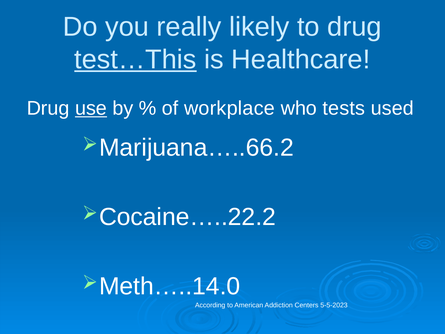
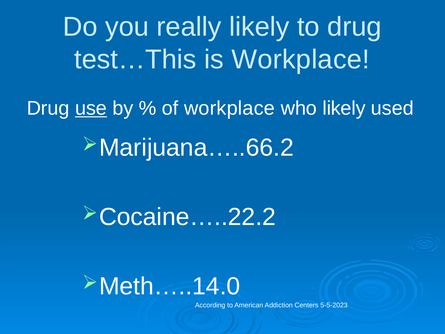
test…This underline: present -> none (135, 59)
is Healthcare: Healthcare -> Workplace (301, 59)
who tests: tests -> likely (344, 108)
